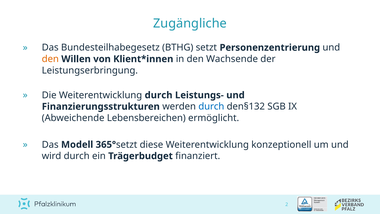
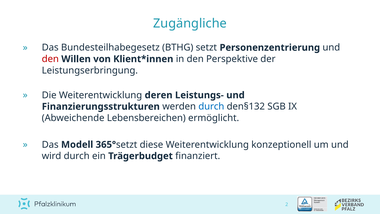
den colour: orange -> red (50, 59)
Wachsende: Wachsende -> Perspektive (232, 59)
Weiterentwicklung durch: durch -> deren (159, 95)
